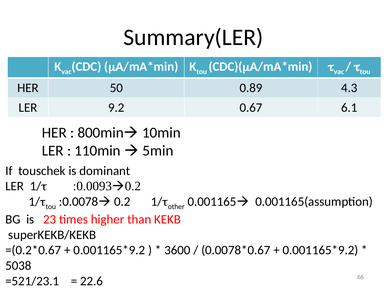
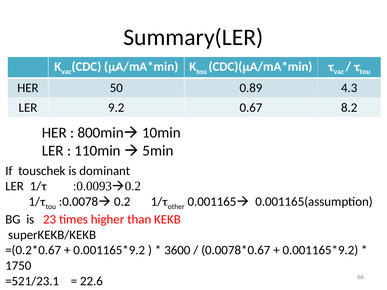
6.1: 6.1 -> 8.2 (349, 108)
5038: 5038 -> 1750 (18, 266)
